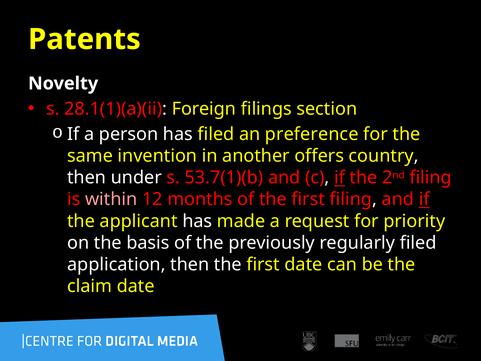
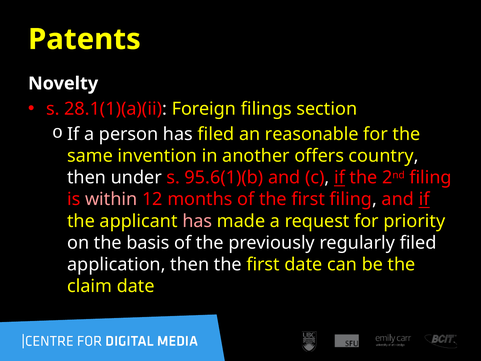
preference: preference -> reasonable (312, 134)
53.7(1)(b: 53.7(1)(b -> 95.6(1)(b (224, 178)
has colour: white -> pink (197, 221)
